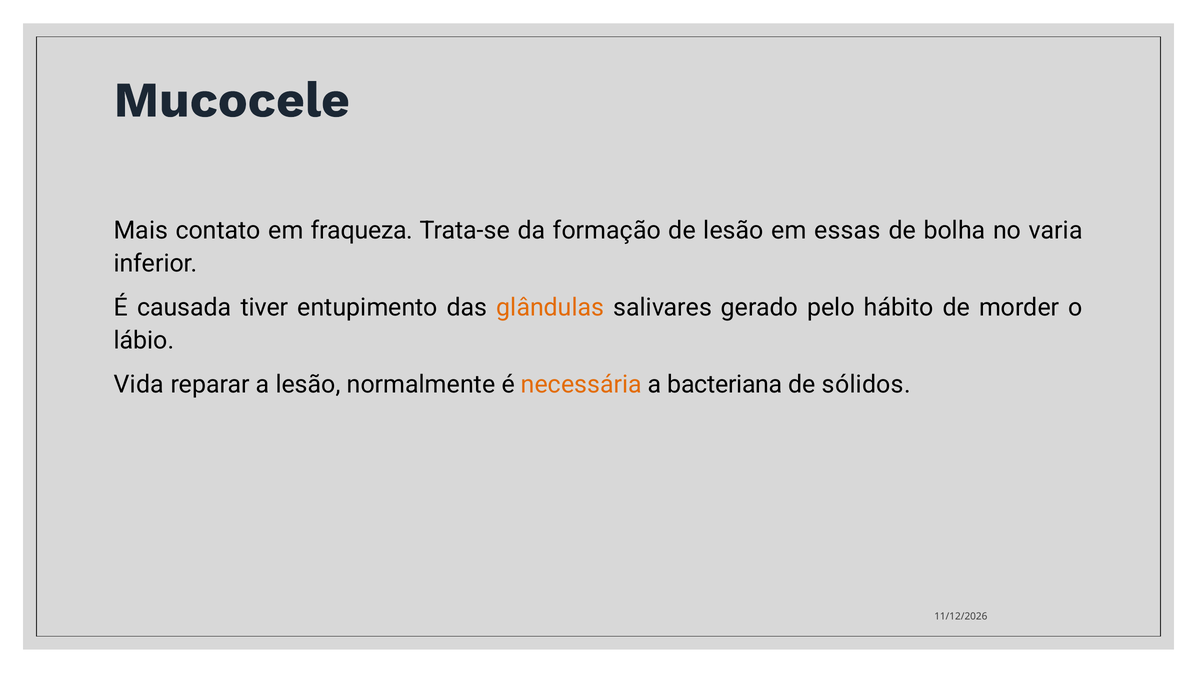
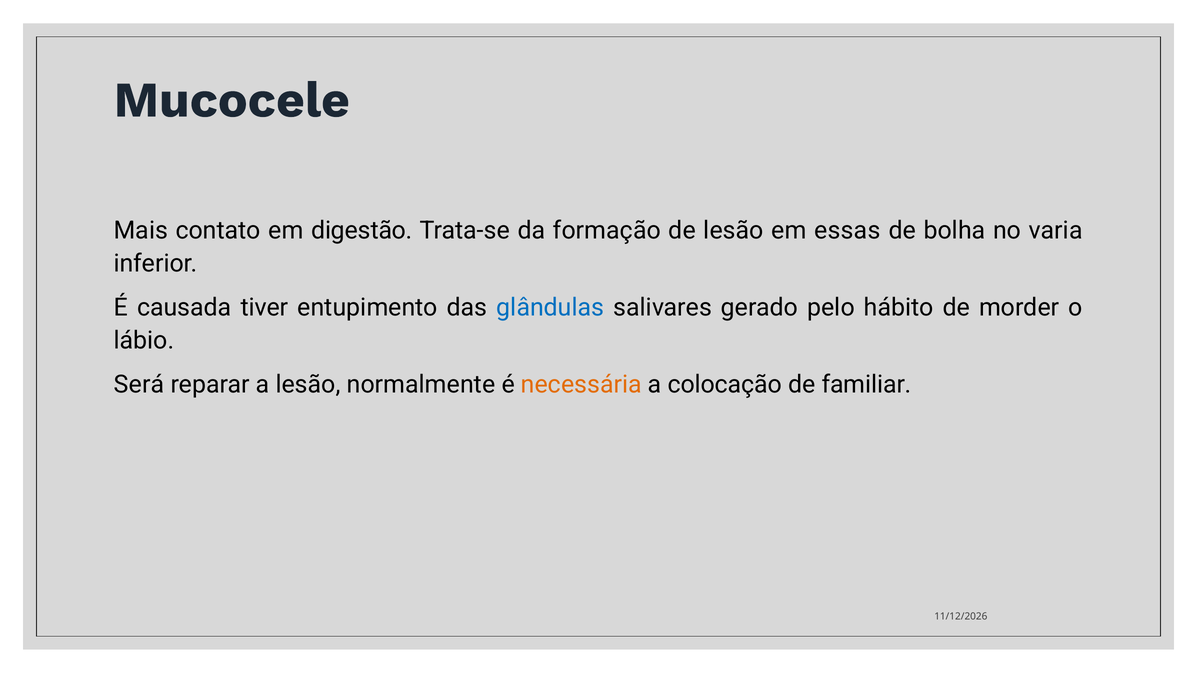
fraqueza: fraqueza -> digestão (362, 231)
glândulas colour: orange -> blue (550, 308)
Vida: Vida -> Será (139, 385)
bacteriana: bacteriana -> colocação (725, 385)
sólidos: sólidos -> familiar (866, 385)
